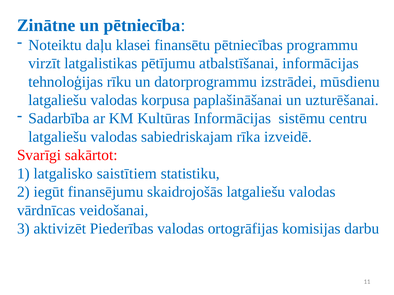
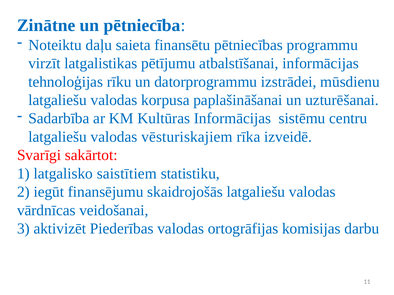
klasei: klasei -> saieta (133, 45)
sabiedriskajam: sabiedriskajam -> vēsturiskajiem (187, 137)
